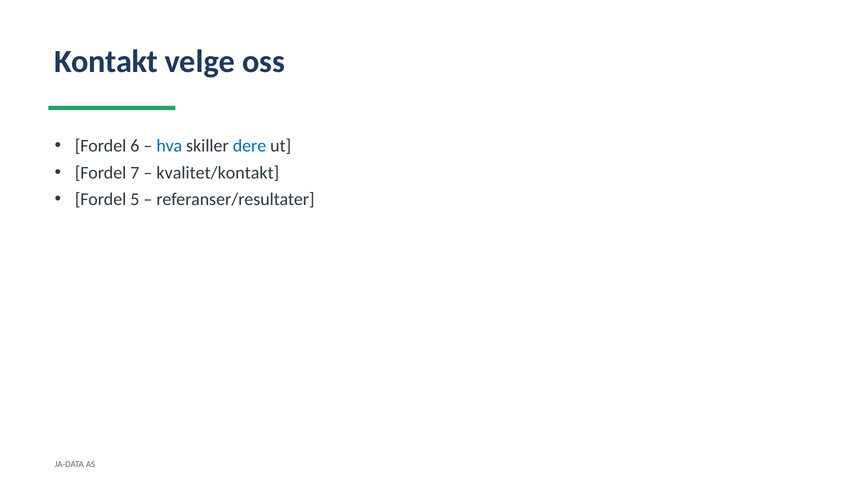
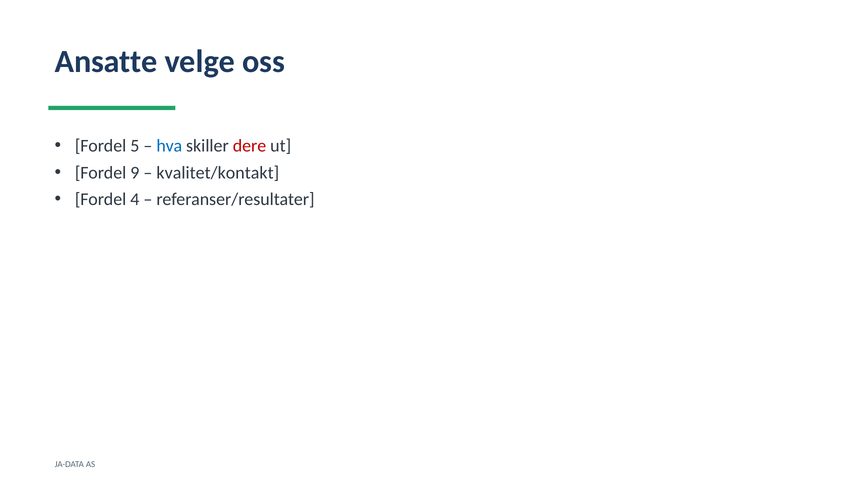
Kontakt: Kontakt -> Ansatte (106, 61)
6: 6 -> 5 (135, 146)
dere colour: blue -> red (249, 146)
7: 7 -> 9 (135, 173)
5: 5 -> 4 (135, 199)
